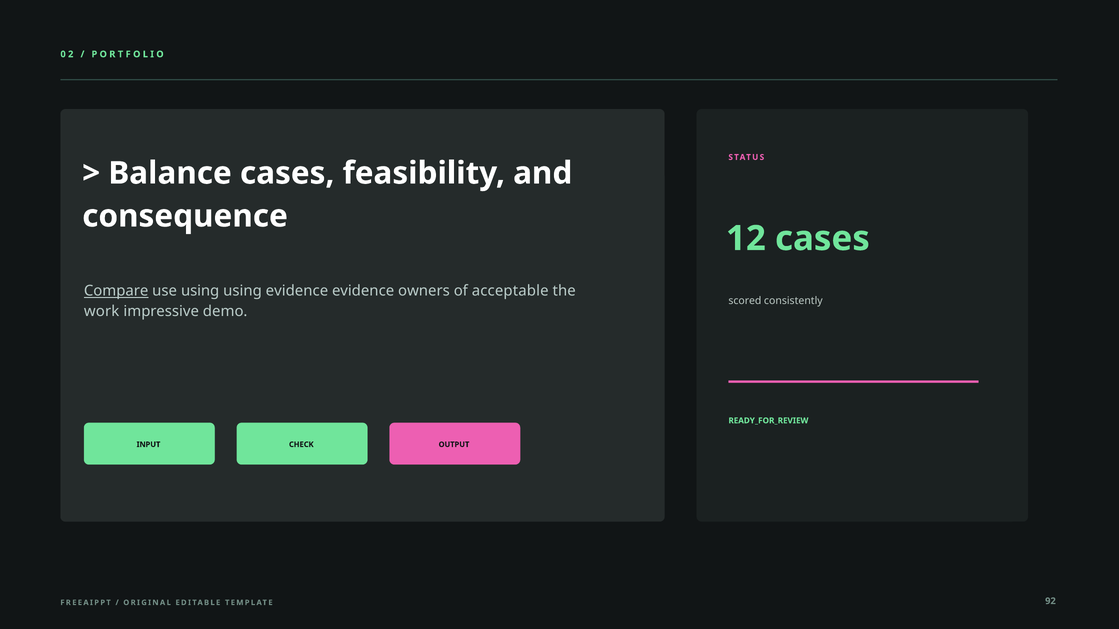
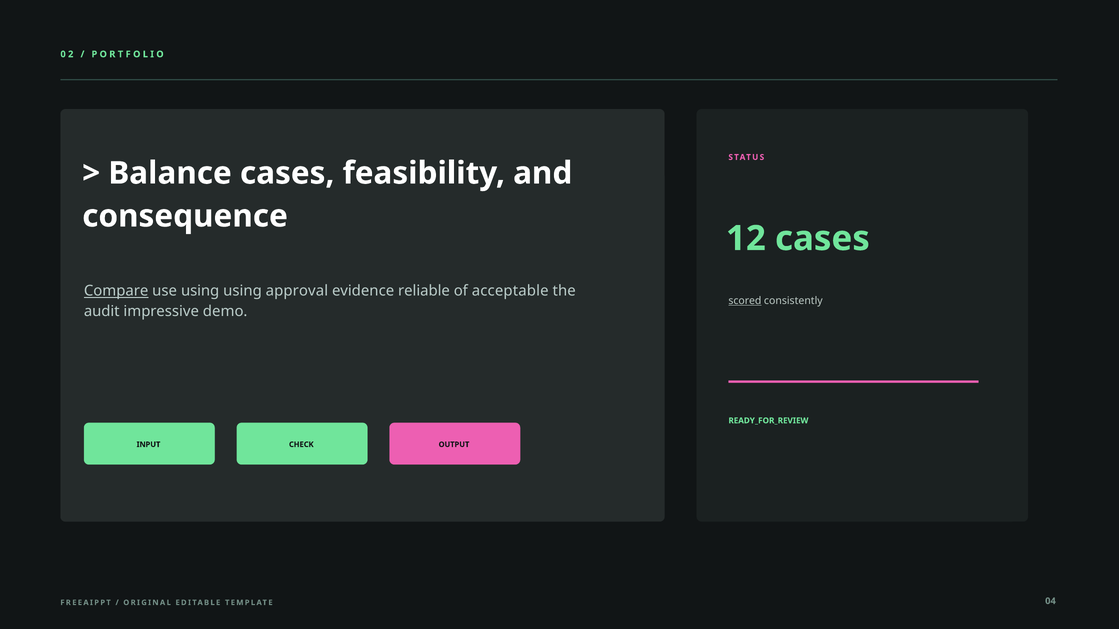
using evidence: evidence -> approval (297, 291)
owners: owners -> reliable (424, 291)
scored underline: none -> present (745, 301)
work: work -> audit (102, 311)
92: 92 -> 04 (1050, 601)
